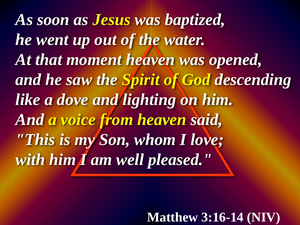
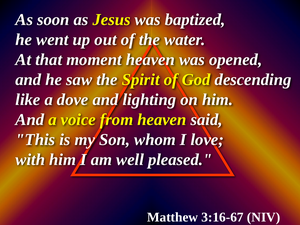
3:16-14: 3:16-14 -> 3:16-67 (223, 217)
